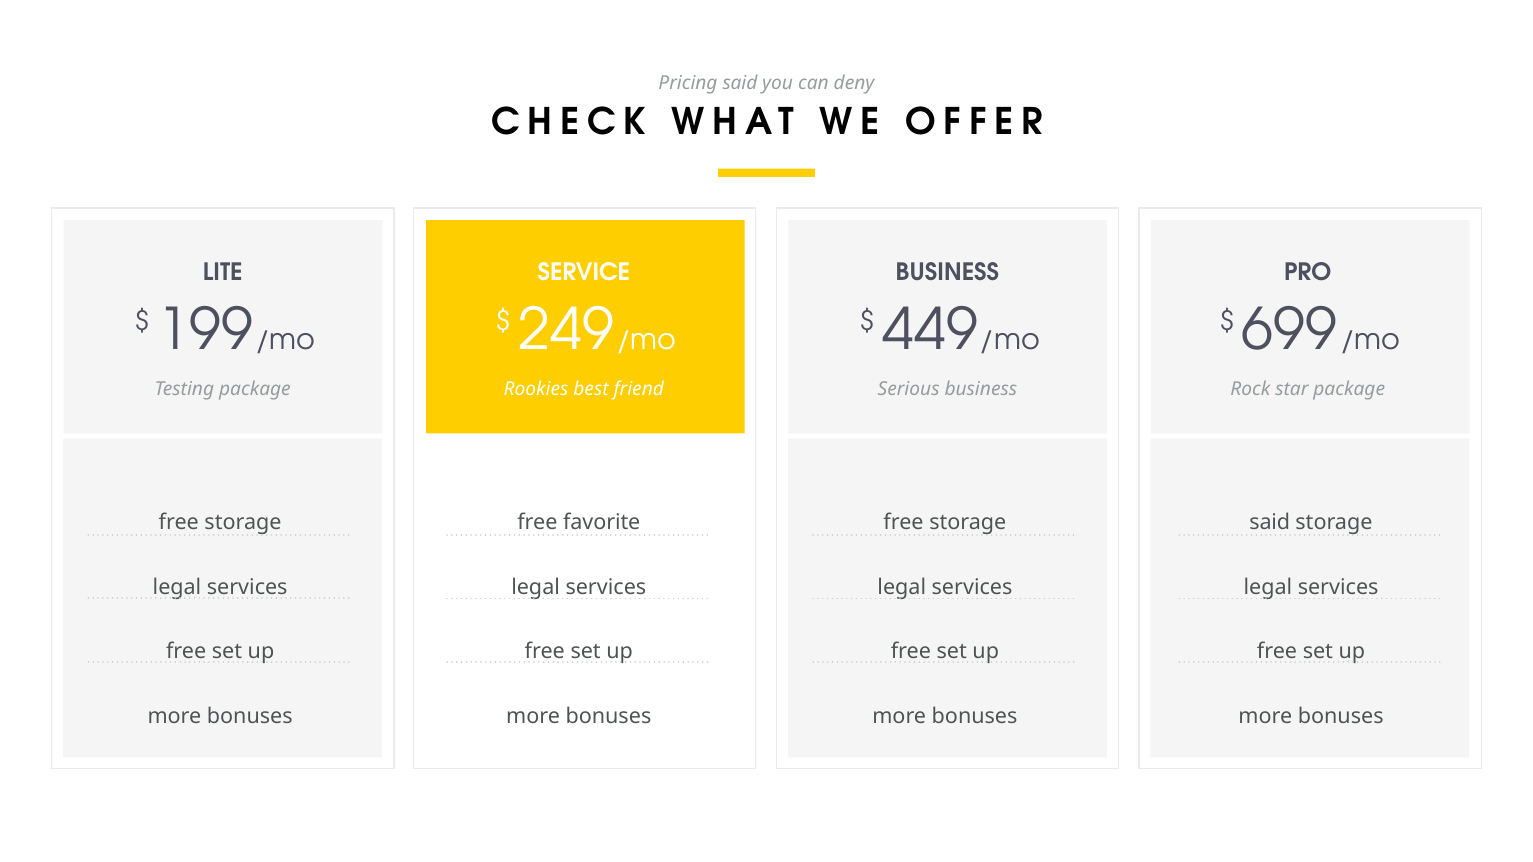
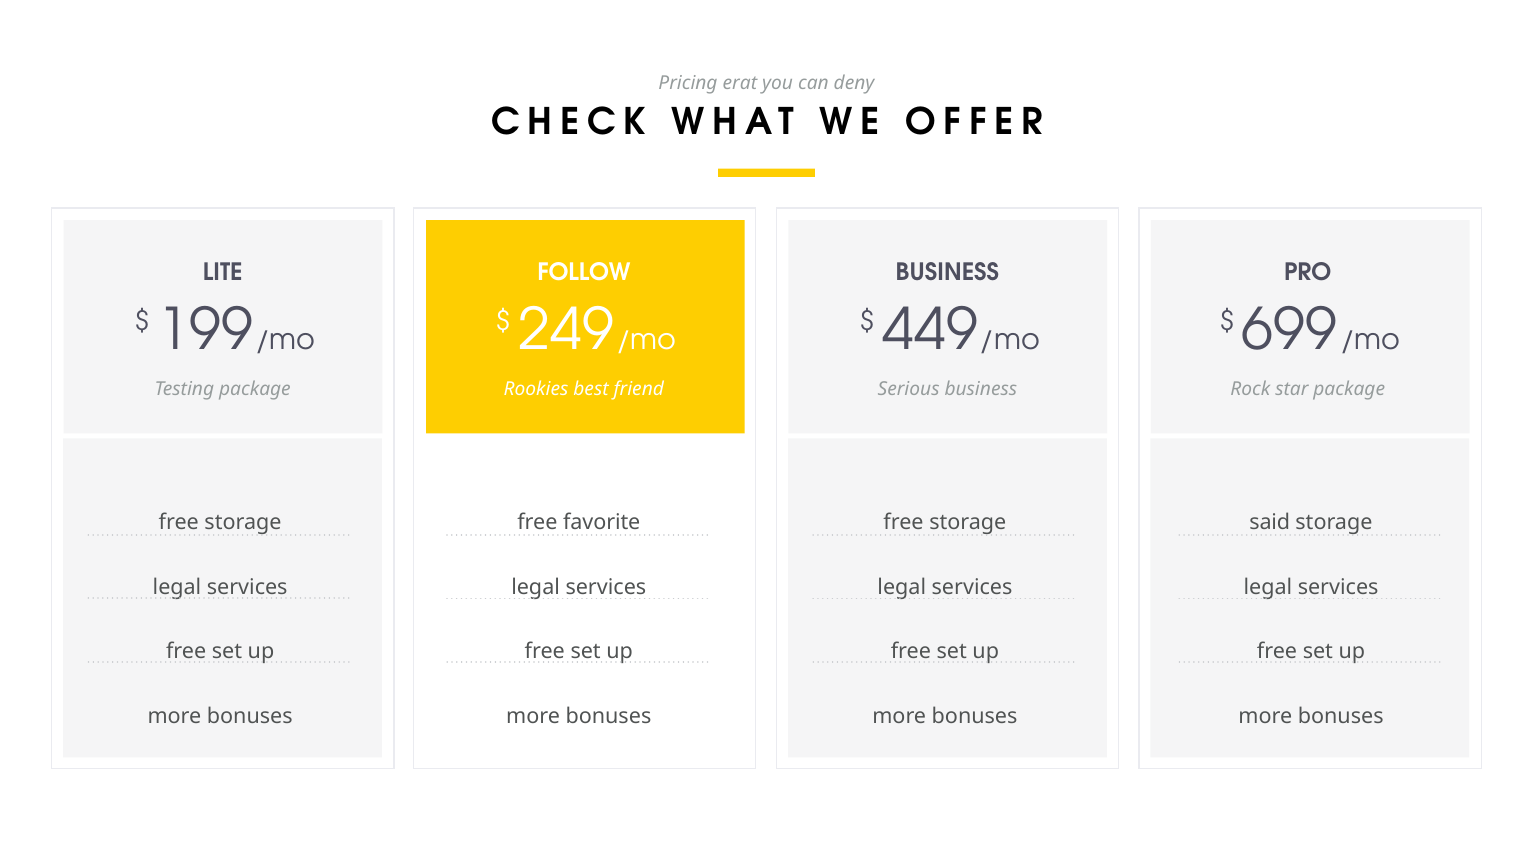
Pricing said: said -> erat (740, 83)
SERVICE: SERVICE -> FOLLOW (584, 273)
